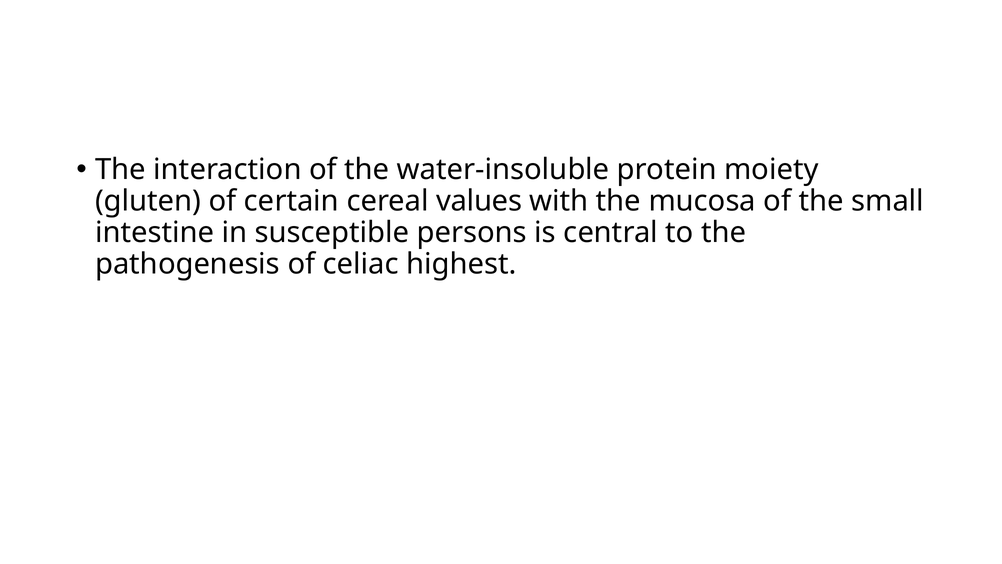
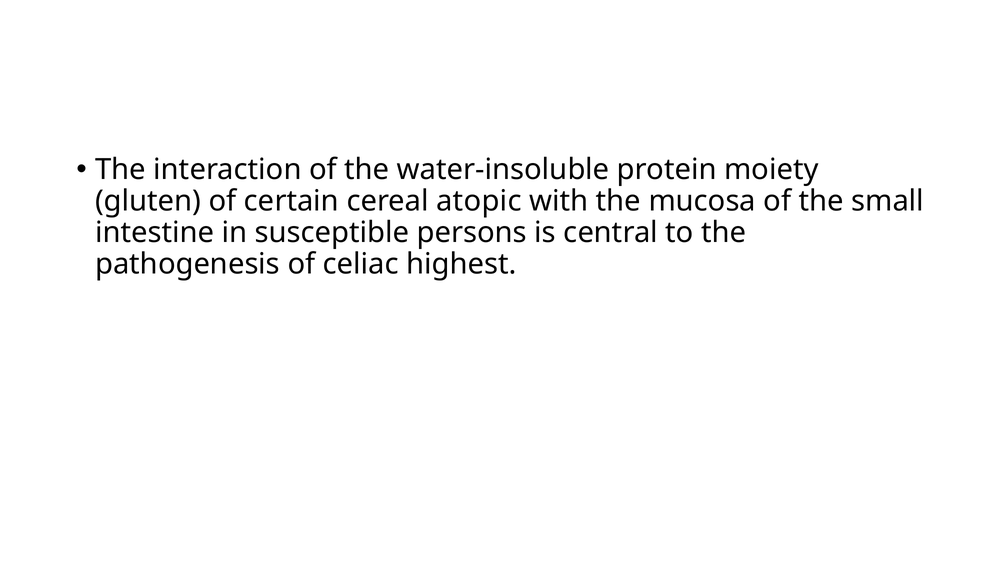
values: values -> atopic (479, 201)
